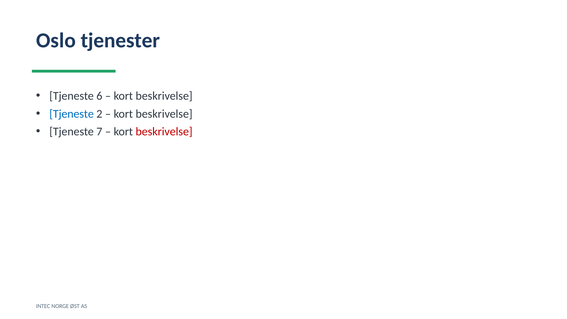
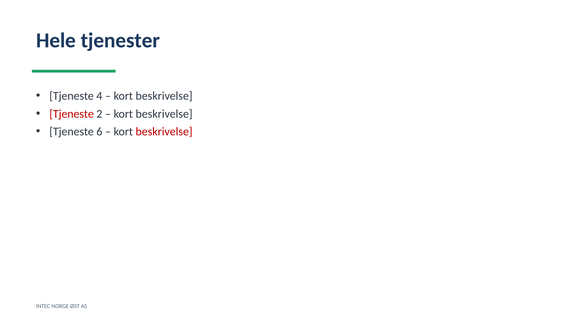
Oslo: Oslo -> Hele (56, 40)
6: 6 -> 4 (99, 96)
Tjeneste colour: blue -> red (72, 114)
7: 7 -> 6 (99, 131)
